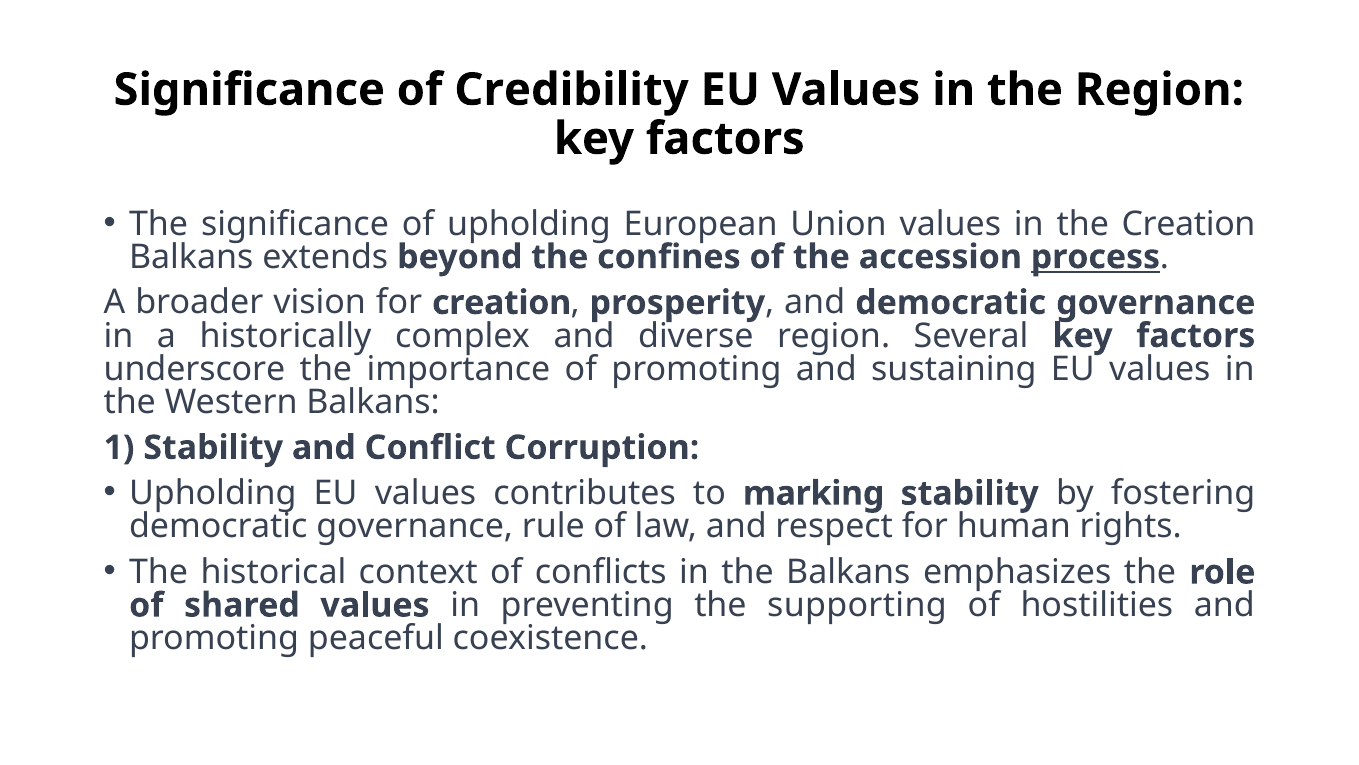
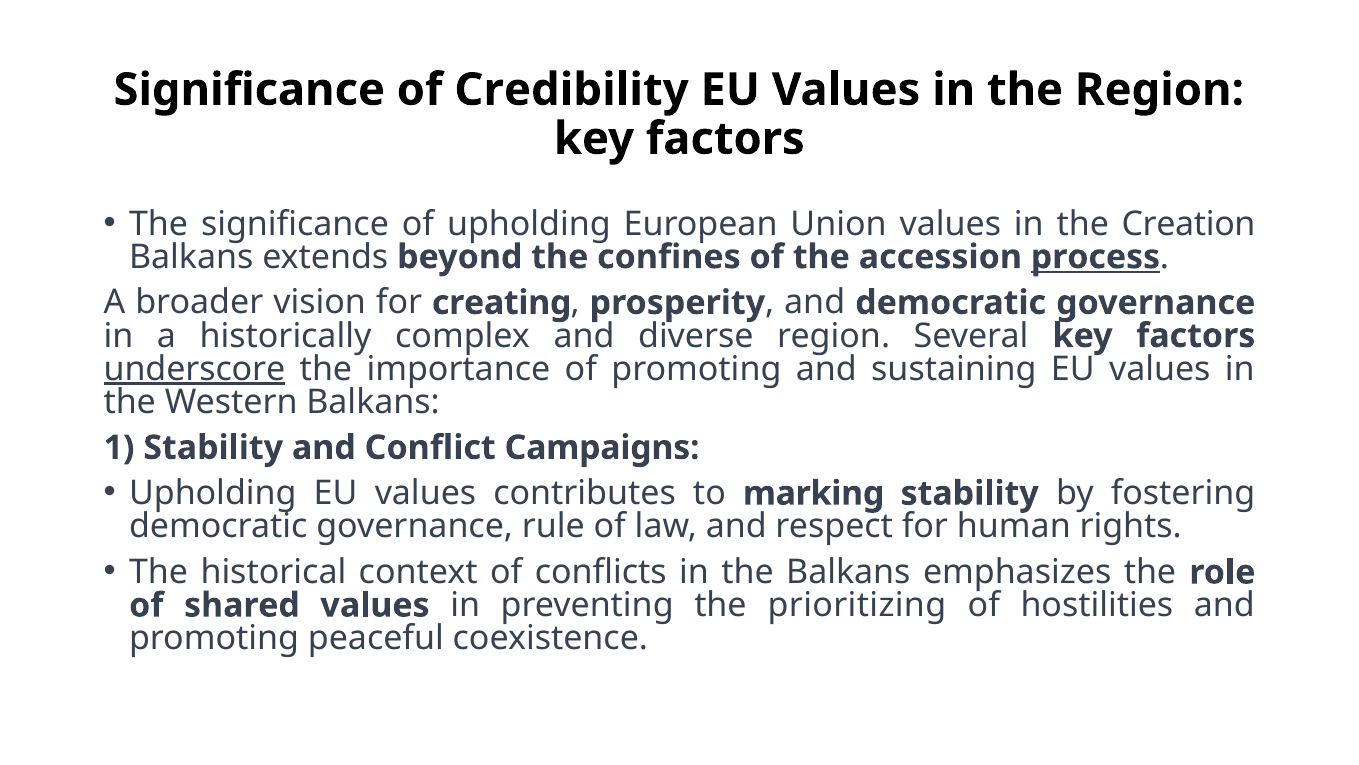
for creation: creation -> creating (502, 303)
underscore underline: none -> present (194, 369)
Corruption: Corruption -> Campaigns (602, 447)
supporting: supporting -> prioritizing (857, 605)
